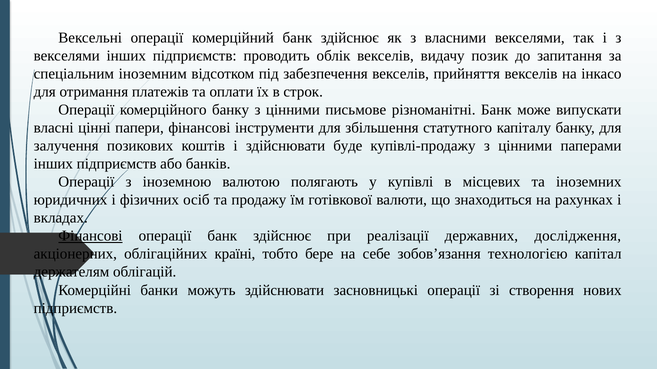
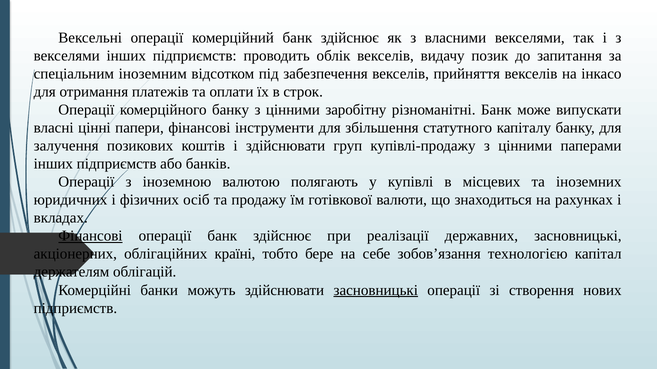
письмове: письмове -> заробітну (356, 110)
буде: буде -> груп (348, 146)
державних дослідження: дослідження -> засновницькі (578, 236)
засновницькі underline: none -> present (376, 290)
